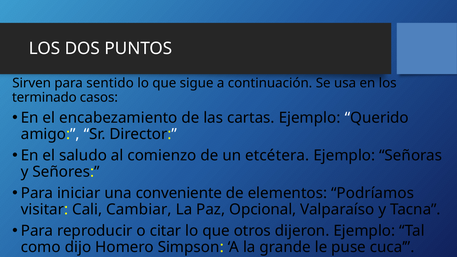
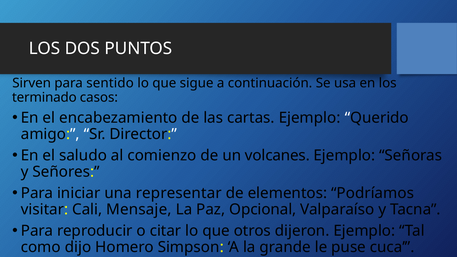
etcétera: etcétera -> volcanes (277, 155)
conveniente: conveniente -> representar (179, 193)
Cambiar: Cambiar -> Mensaje (139, 210)
